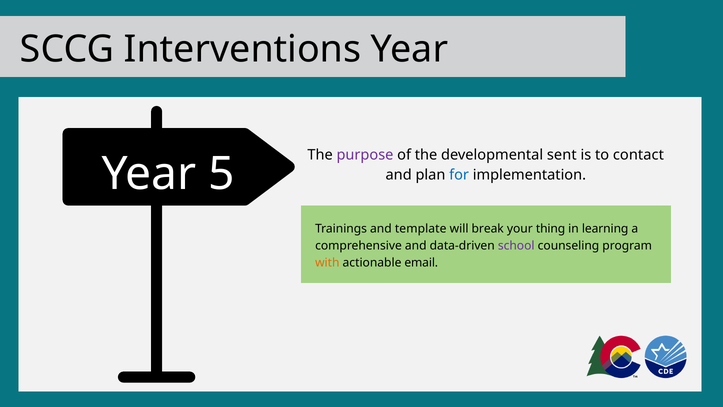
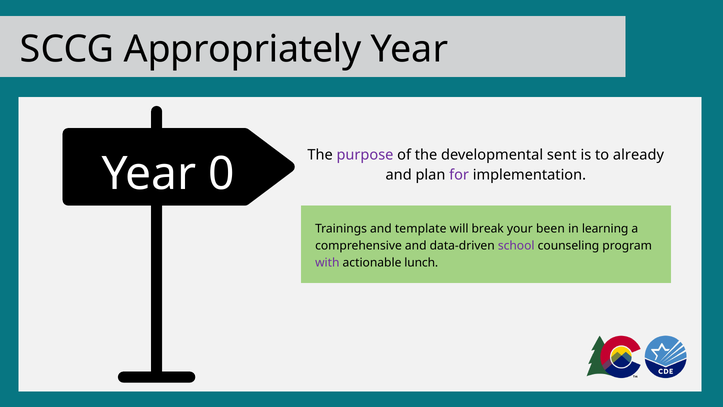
Interventions: Interventions -> Appropriately (243, 49)
contact: contact -> already (638, 155)
5: 5 -> 0 (222, 174)
for colour: blue -> purple (459, 175)
thing: thing -> been (550, 229)
with colour: orange -> purple (327, 262)
email: email -> lunch (421, 262)
